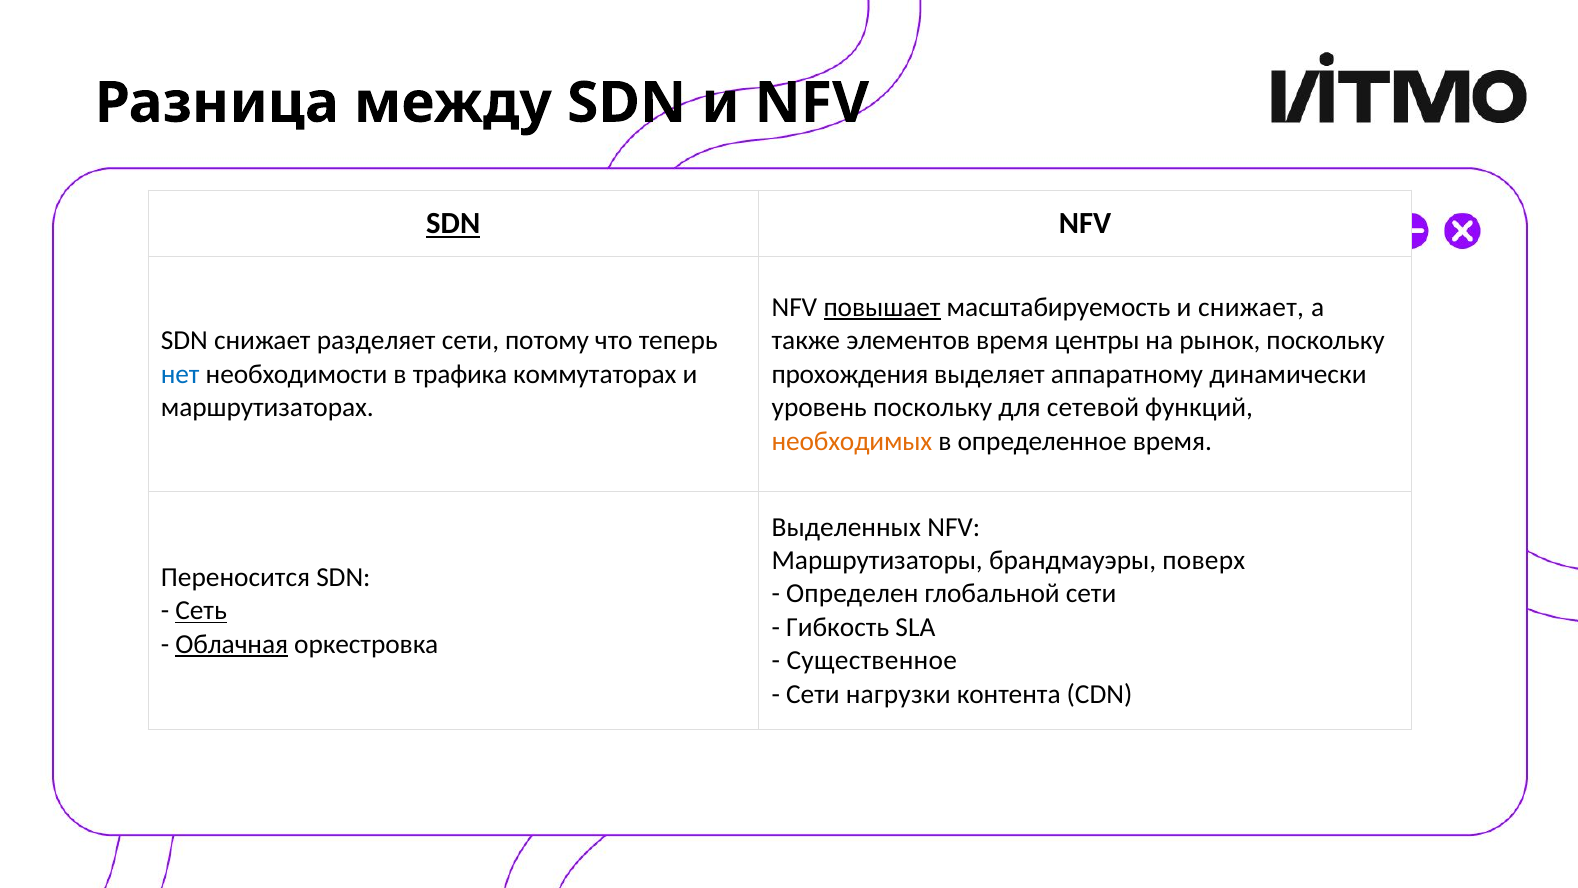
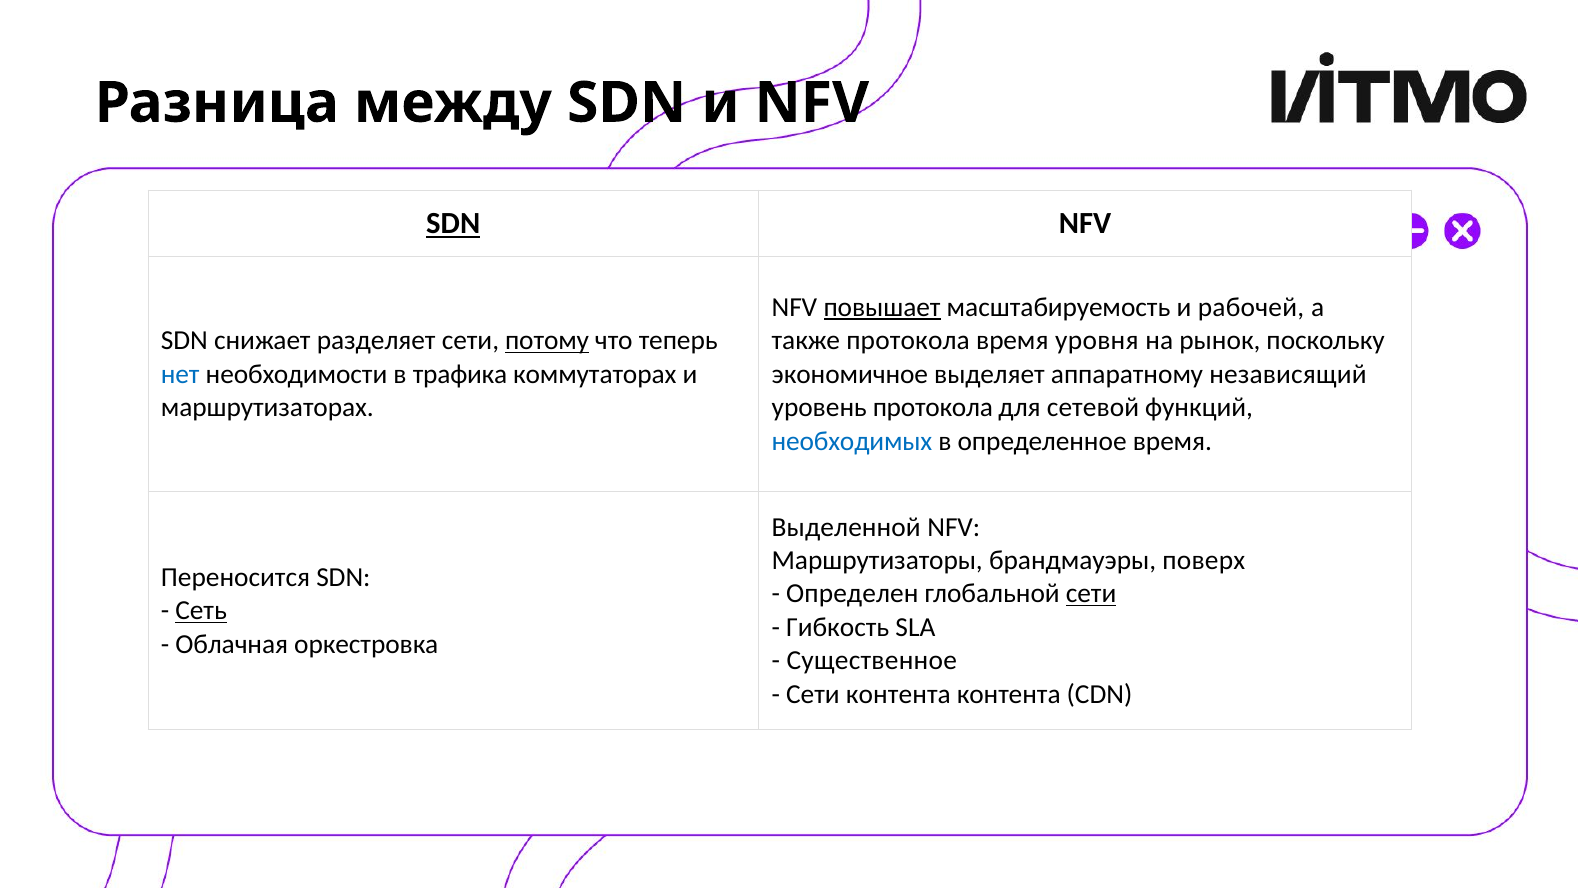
и снижает: снижает -> рабочей (1251, 307)
потому underline: none -> present (547, 341)
также элементов: элементов -> протокола (908, 341)
центры: центры -> уровня (1097, 341)
прохождения: прохождения -> экономичное (850, 374)
динамически: динамически -> независящий (1288, 374)
уровень поскольку: поскольку -> протокола (933, 408)
необходимых colour: orange -> blue (852, 441)
Выделенных: Выделенных -> Выделенной (846, 527)
сети underline: none -> present (1091, 594)
Облачная underline: present -> none (232, 644)
Сети нагрузки: нагрузки -> контента (898, 694)
